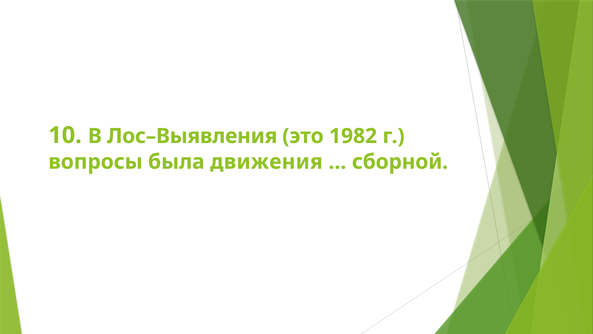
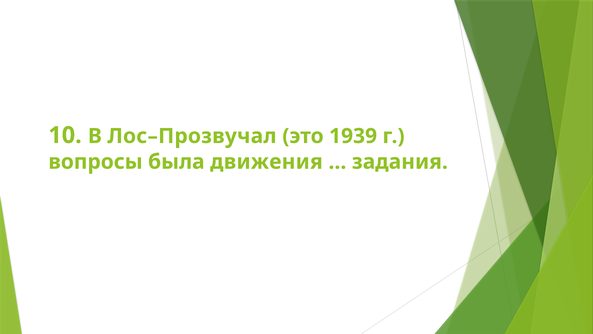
Лос–Выявления: Лос–Выявления -> Лос–Прозвучал (192, 136)
1982: 1982 -> 1939 (353, 136)
сборной: сборной -> задания (400, 162)
